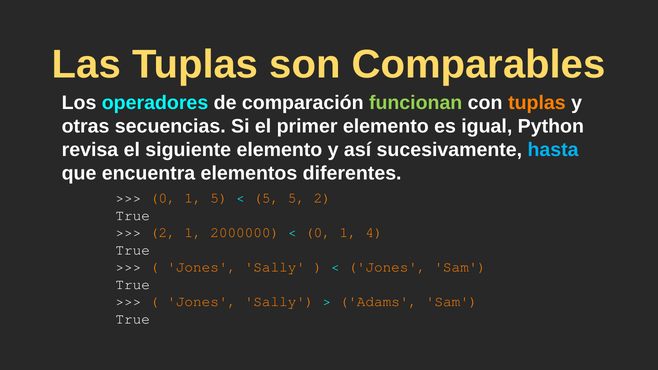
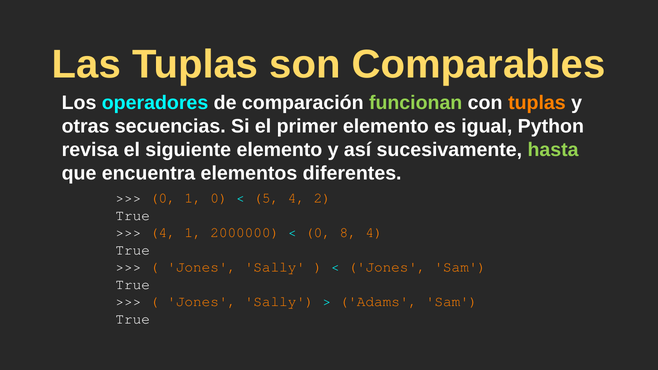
hasta colour: light blue -> light green (553, 150)
1 5: 5 -> 0 (219, 198)
5 5: 5 -> 4 (296, 198)
2: 2 -> 4 (163, 233)
1: 1 -> 8 (348, 233)
